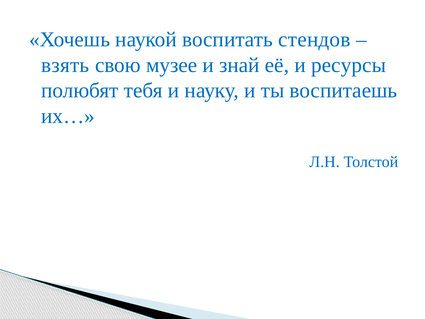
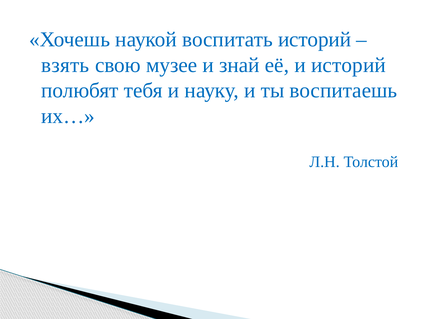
воспитать стендов: стендов -> историй (315, 40)
и ресурсы: ресурсы -> историй (348, 65)
